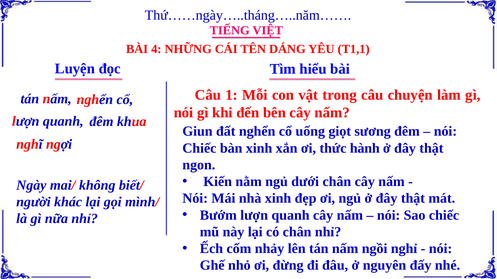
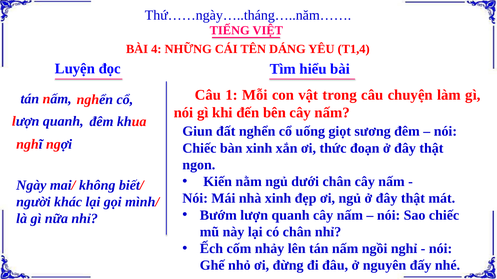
T1,1: T1,1 -> T1,4 (354, 49)
hành: hành -> đoạn (365, 148)
